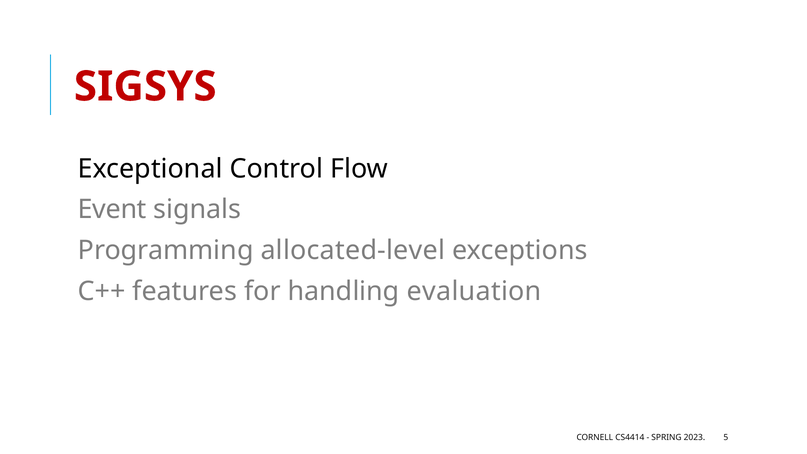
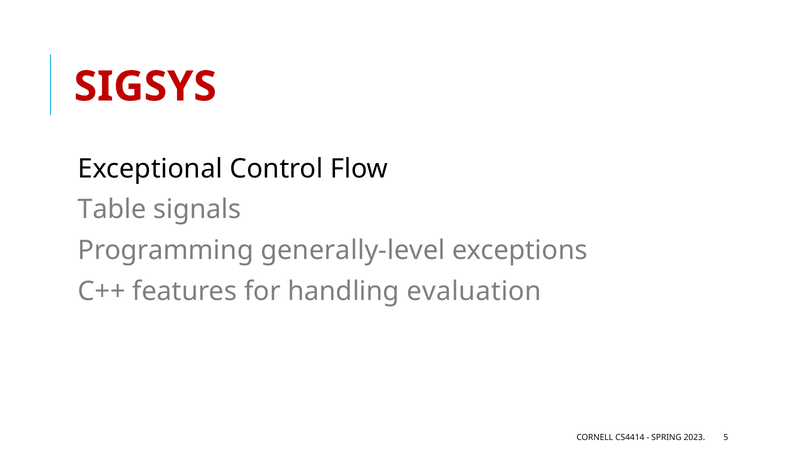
Event: Event -> Table (112, 210)
allocated-level: allocated-level -> generally-level (353, 250)
